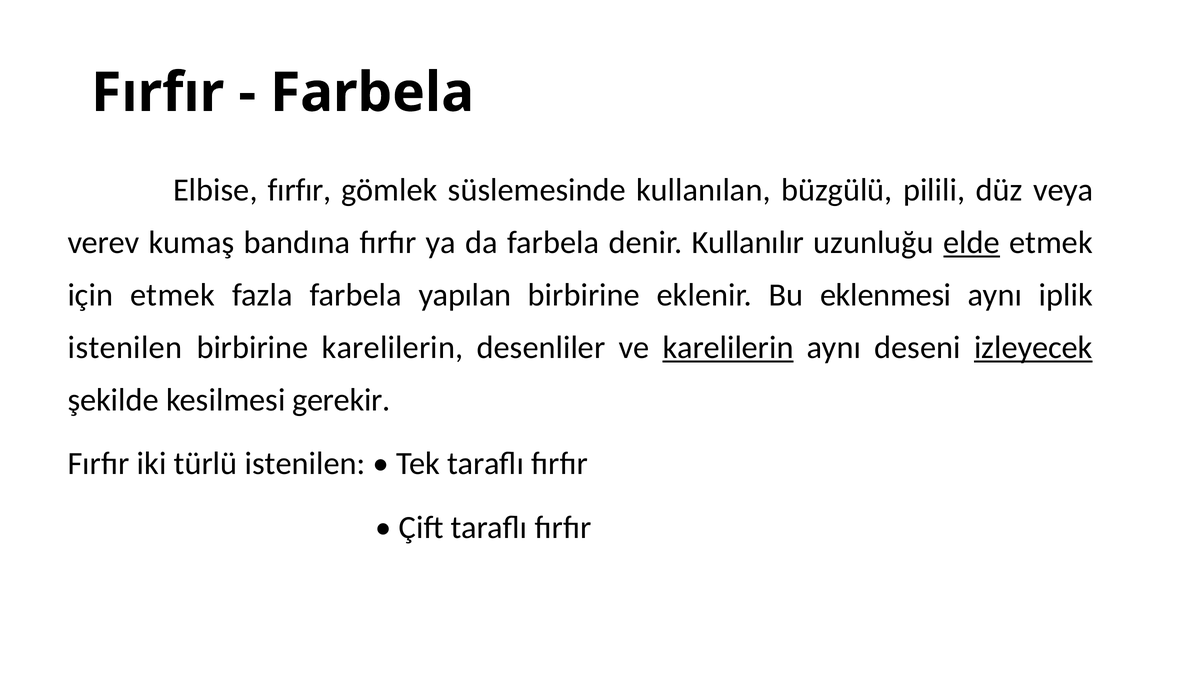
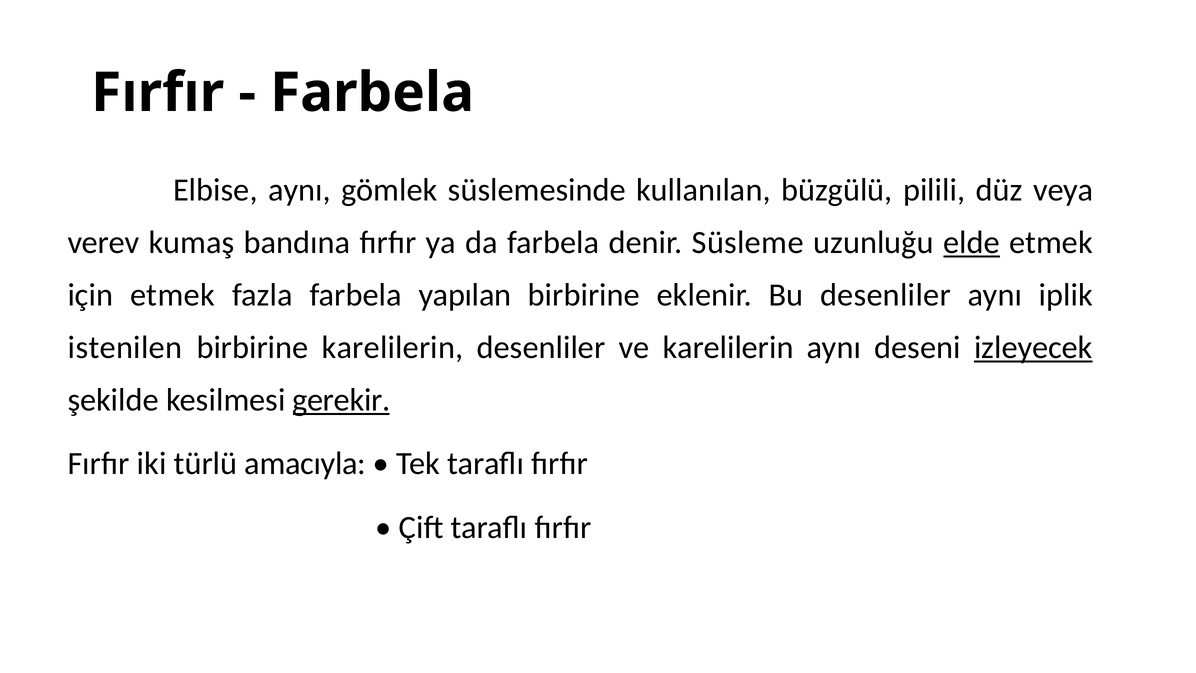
Elbise fırfır: fırfır -> aynı (299, 190)
Kullanılır: Kullanılır -> Süsleme (748, 243)
Bu eklenmesi: eklenmesi -> desenliler (885, 295)
karelilerin underline: present -> none (728, 348)
gerekir underline: none -> present (341, 400)
türlü istenilen: istenilen -> amacıyla (305, 464)
